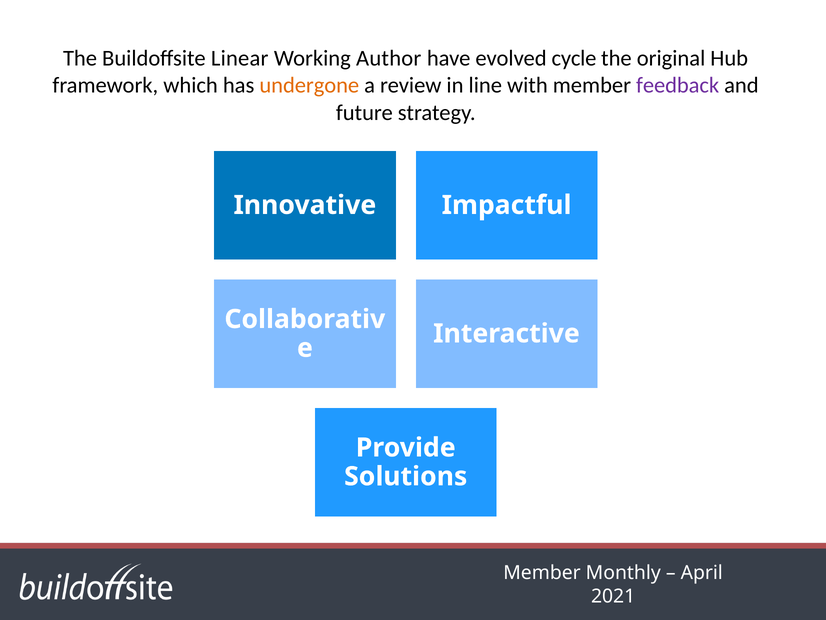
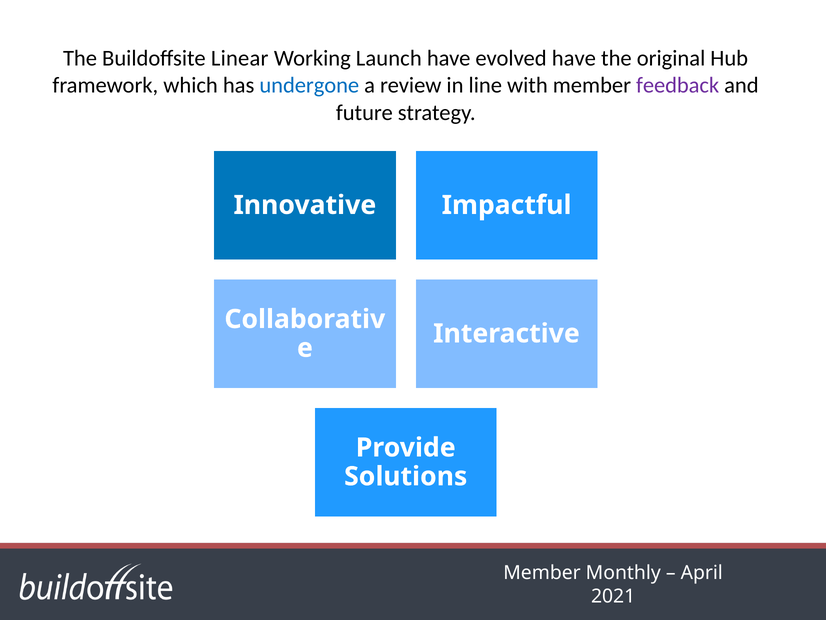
Author: Author -> Launch (389, 58)
evolved cycle: cycle -> have (574, 58)
undergone colour: orange -> blue (309, 85)
